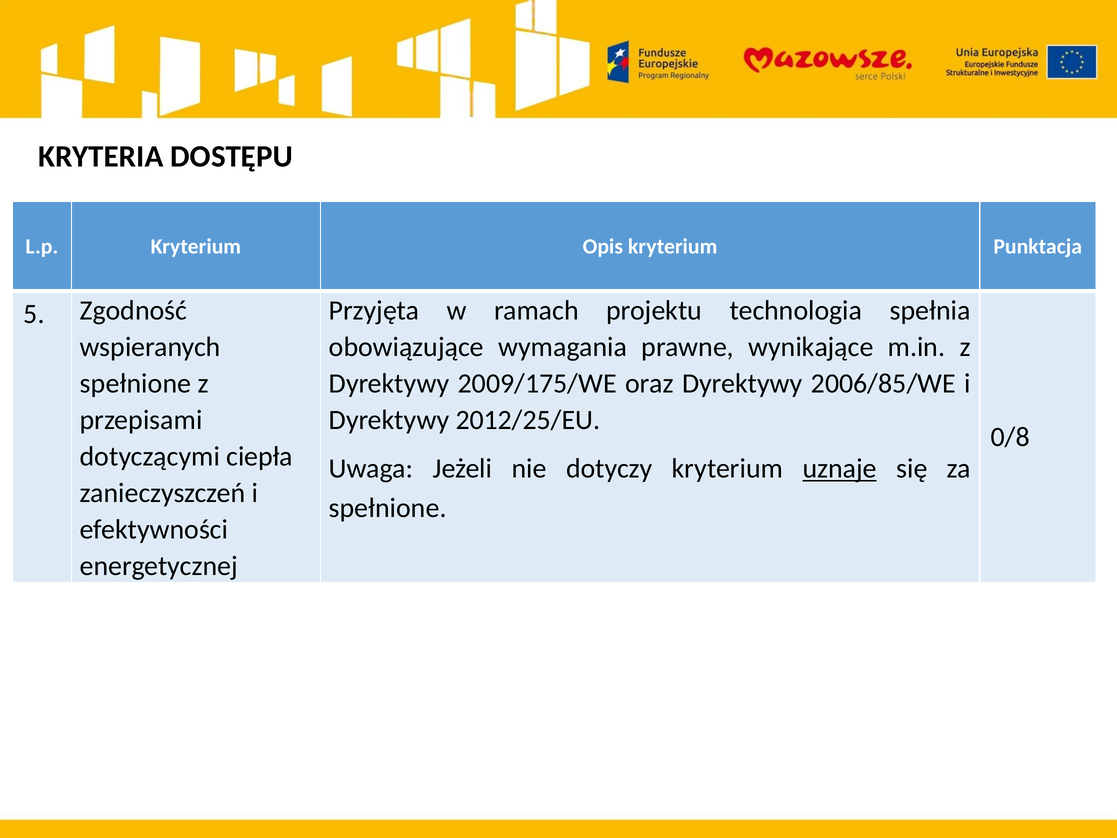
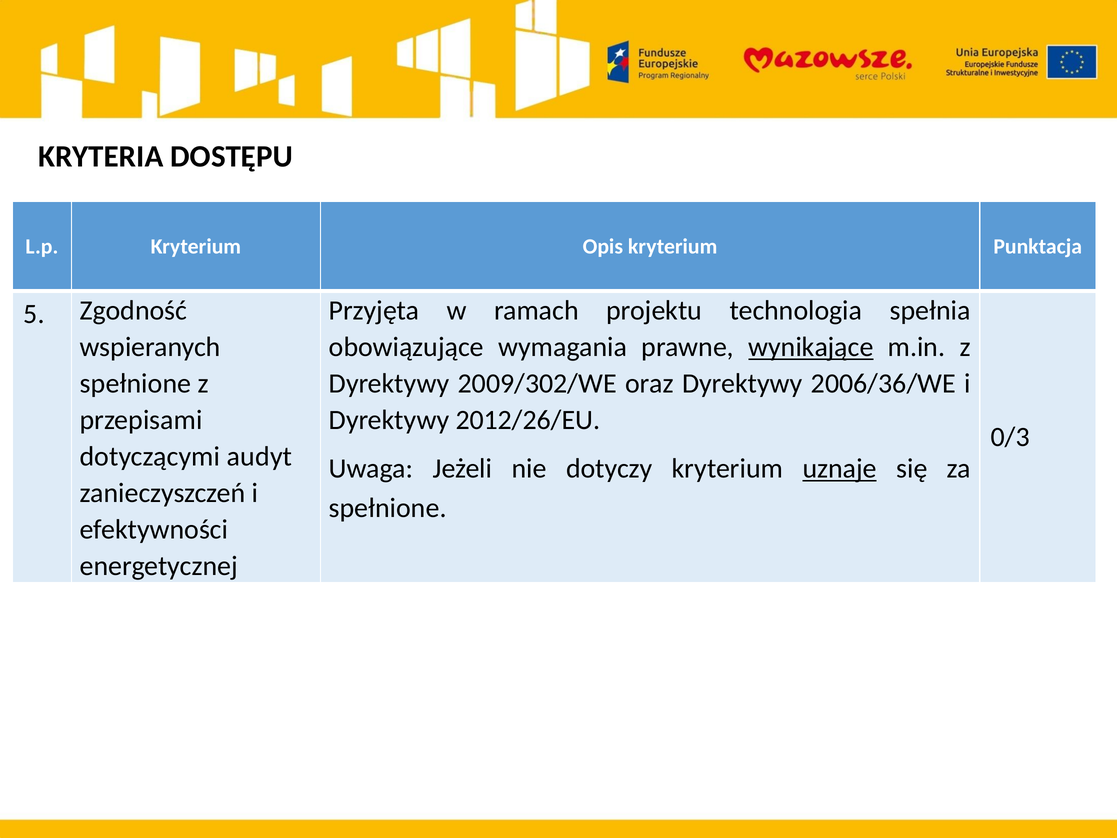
wynikające underline: none -> present (811, 347)
2009/175/WE: 2009/175/WE -> 2009/302/WE (537, 384)
2006/85/WE: 2006/85/WE -> 2006/36/WE (883, 384)
2012/25/EU: 2012/25/EU -> 2012/26/EU (528, 420)
0/8: 0/8 -> 0/3 (1010, 437)
ciepła: ciepła -> audyt (259, 456)
